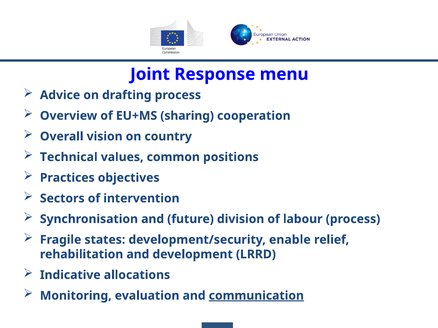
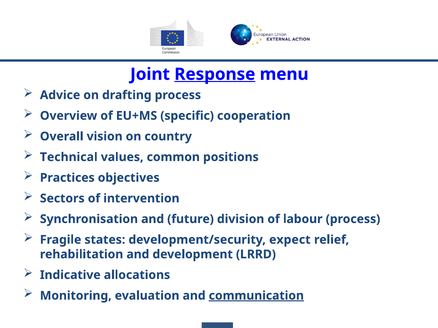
Response underline: none -> present (215, 74)
sharing: sharing -> specific (187, 116)
enable: enable -> expect (290, 240)
